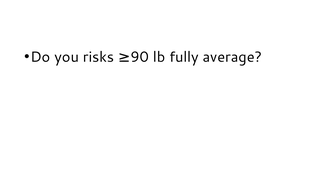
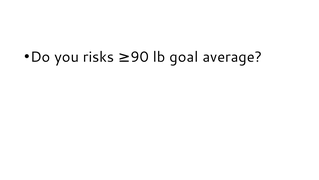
fully: fully -> goal (184, 57)
